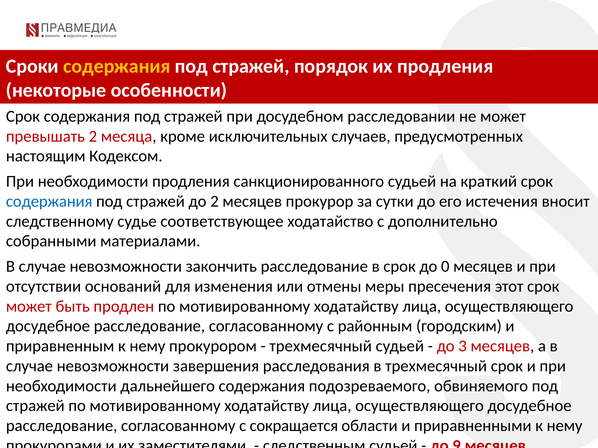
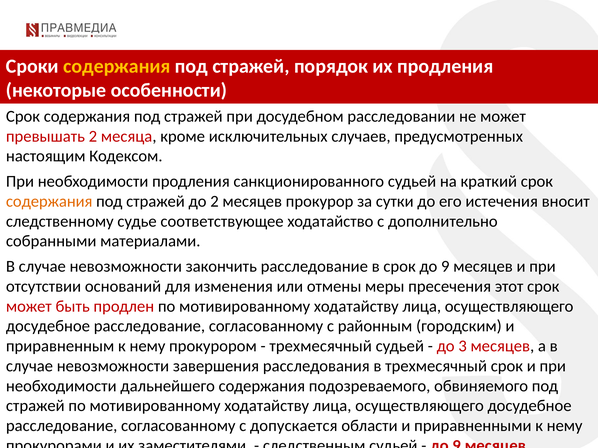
содержания colour: blue -> orange (49, 202)
срок до 0: 0 -> 9 (445, 267)
сокращается: сокращается -> допускается (294, 426)
